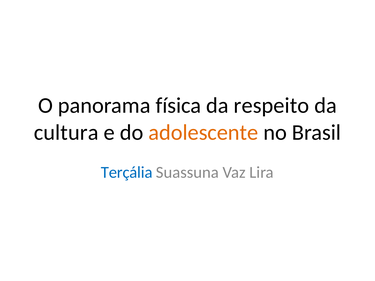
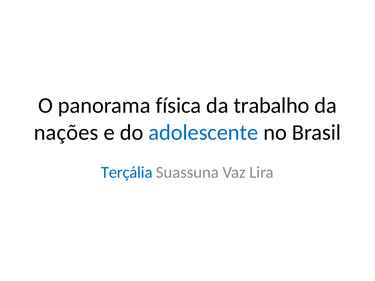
respeito: respeito -> trabalho (272, 106)
cultura: cultura -> nações (66, 133)
adolescente colour: orange -> blue (203, 133)
